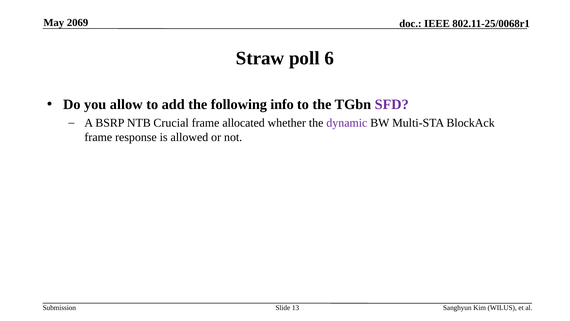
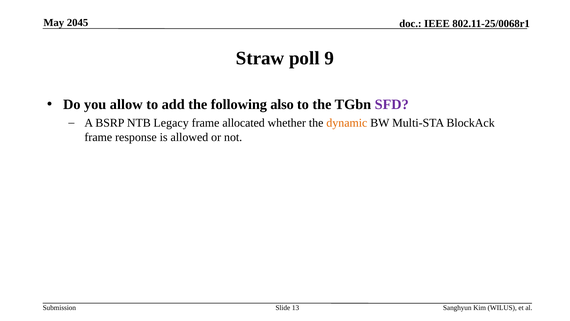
2069: 2069 -> 2045 (78, 23)
6: 6 -> 9 (329, 58)
info: info -> also (282, 104)
Crucial: Crucial -> Legacy (171, 123)
dynamic colour: purple -> orange (347, 123)
